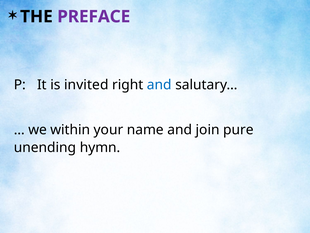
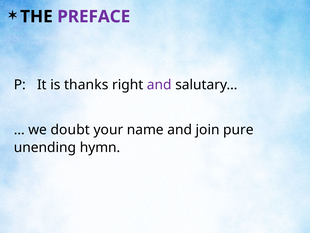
invited: invited -> thanks (86, 85)
and colour: blue -> purple (159, 85)
within: within -> doubt (70, 130)
